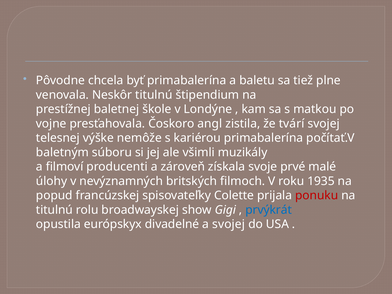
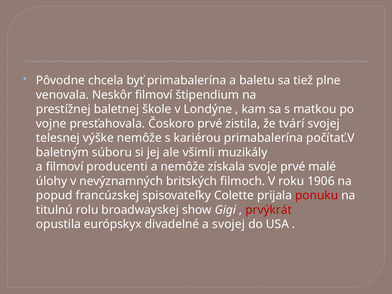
Neskôr titulnú: titulnú -> filmoví (154, 95)
Čoskoro angl: angl -> prvé (210, 124)
a zároveň: zároveň -> nemôže (183, 167)
1935: 1935 -> 1906 (321, 181)
prvýkrát colour: blue -> red (269, 210)
